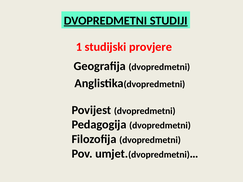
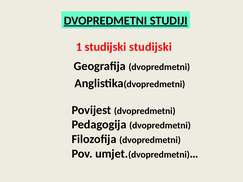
studijski provjere: provjere -> studijski (150, 47)
